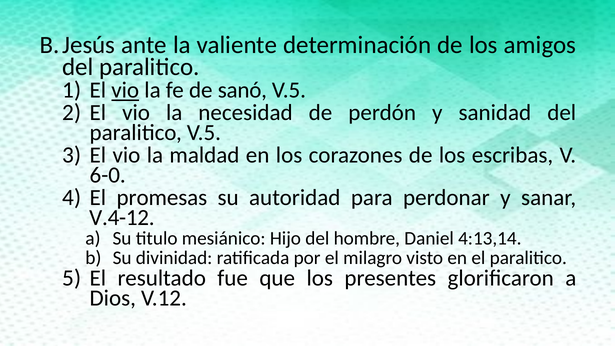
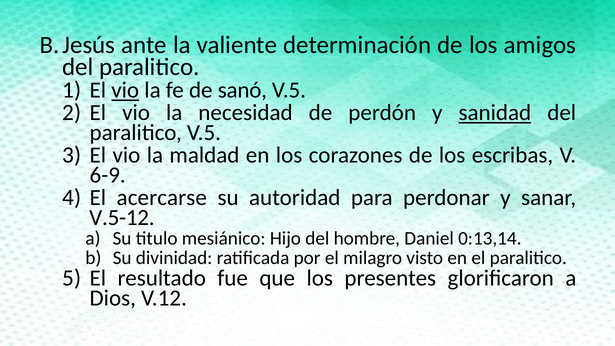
sanidad underline: none -> present (495, 113)
6-0: 6-0 -> 6-9 (108, 175)
promesas: promesas -> acercarse (162, 197)
V.4-12: V.4-12 -> V.5-12 (122, 217)
4:13,14: 4:13,14 -> 0:13,14 (490, 239)
